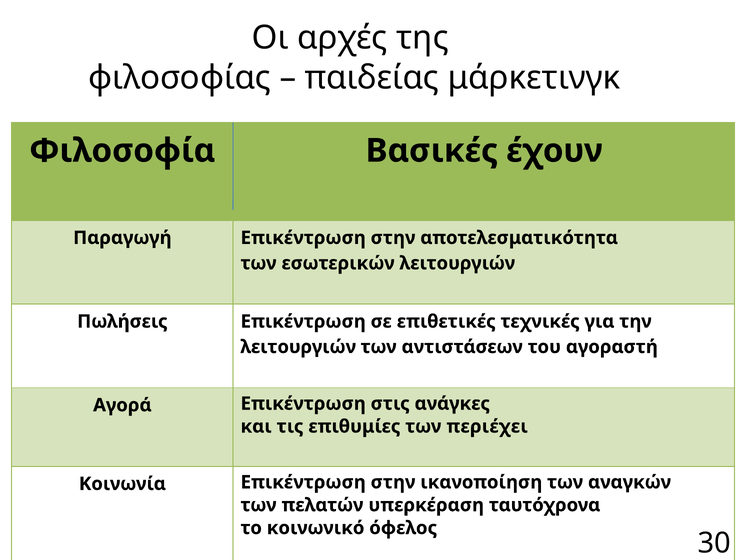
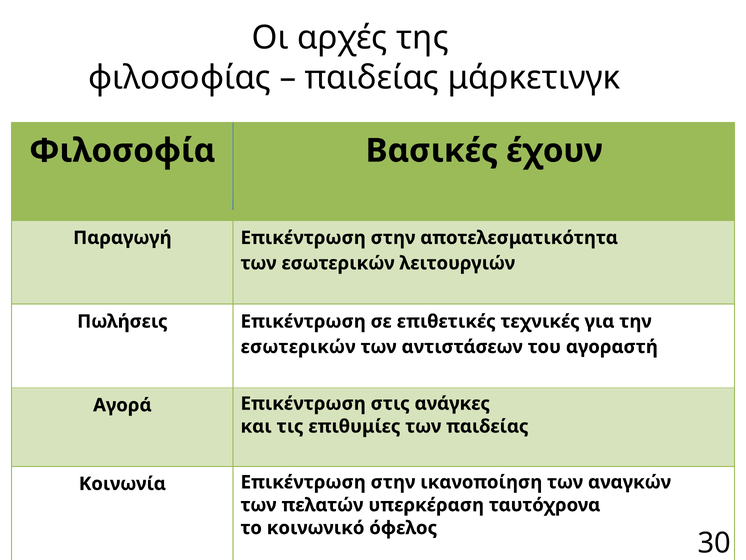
λειτουργιών: λειτουργιών -> εσωτερικών (298, 347)
των περιέχει: περιέχει -> παιδείας (487, 426)
